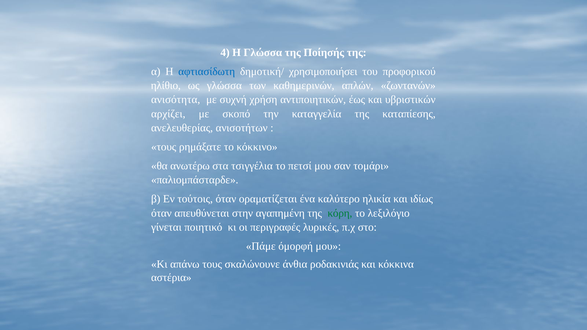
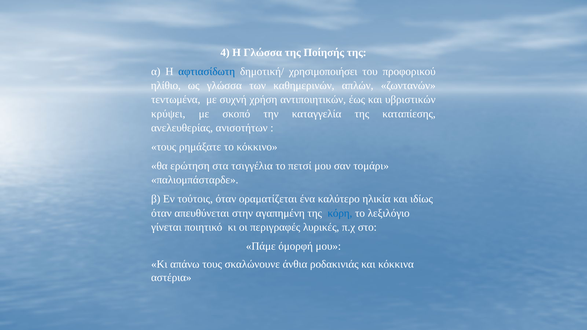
ανισότητα: ανισότητα -> τεντωμένα (176, 100)
αρχίζει: αρχίζει -> κρύψει (168, 114)
ανωτέρω: ανωτέρω -> ερώτηση (190, 166)
κόρη colour: green -> blue (340, 213)
